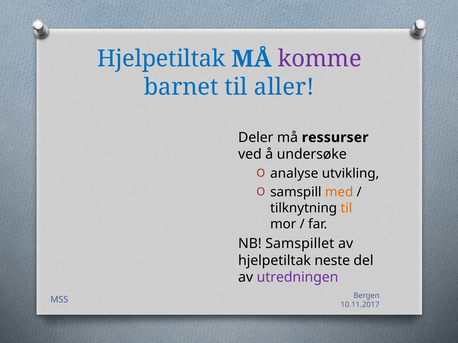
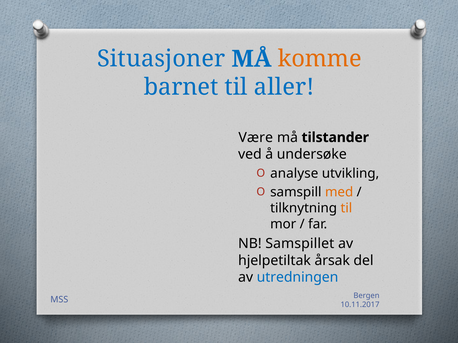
Hjelpetiltak: Hjelpetiltak -> Situasjoner (161, 59)
komme colour: purple -> orange (320, 59)
Deler: Deler -> Være (256, 138)
ressurser: ressurser -> tilstander (335, 138)
neste: neste -> årsak (332, 261)
utredningen colour: purple -> blue (298, 278)
